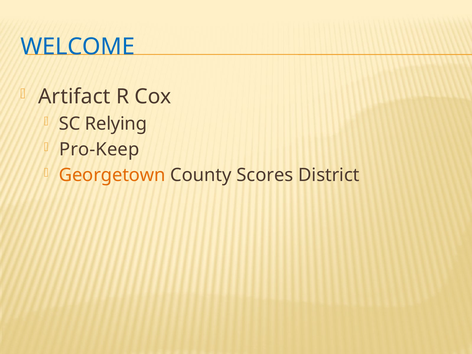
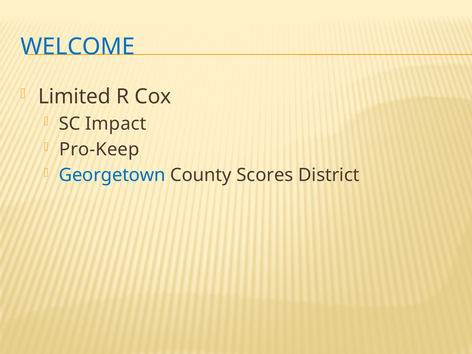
Artifact: Artifact -> Limited (74, 97)
Relying: Relying -> Impact (116, 124)
Georgetown colour: orange -> blue (112, 175)
